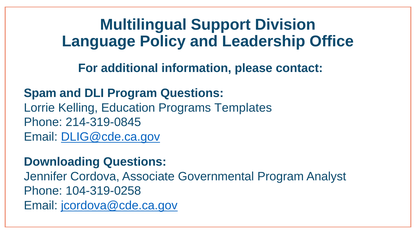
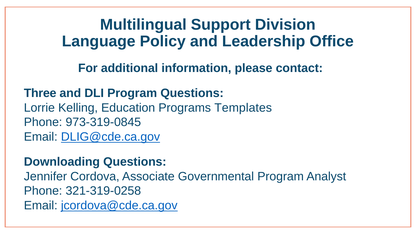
Spam: Spam -> Three (40, 93)
214-319-0845: 214-319-0845 -> 973-319-0845 (103, 122)
104-319-0258: 104-319-0258 -> 321-319-0258 (103, 191)
